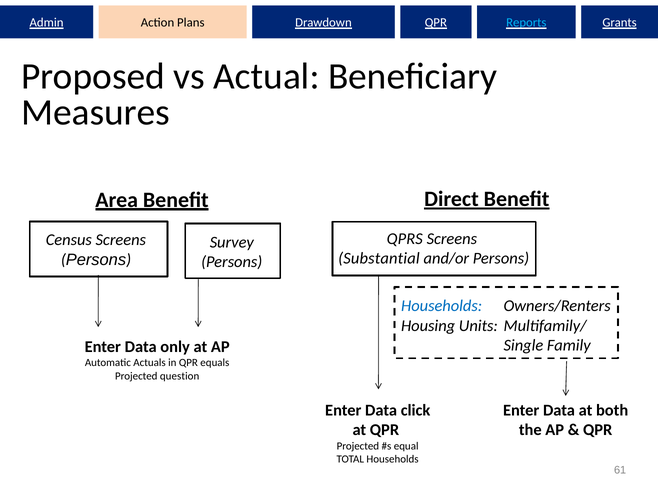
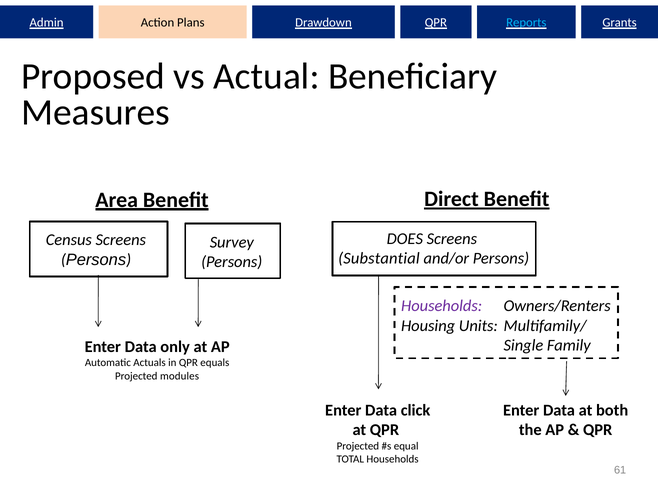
QPRS: QPRS -> DOES (405, 239)
Households colour: blue -> purple (442, 306)
question: question -> modules (180, 376)
